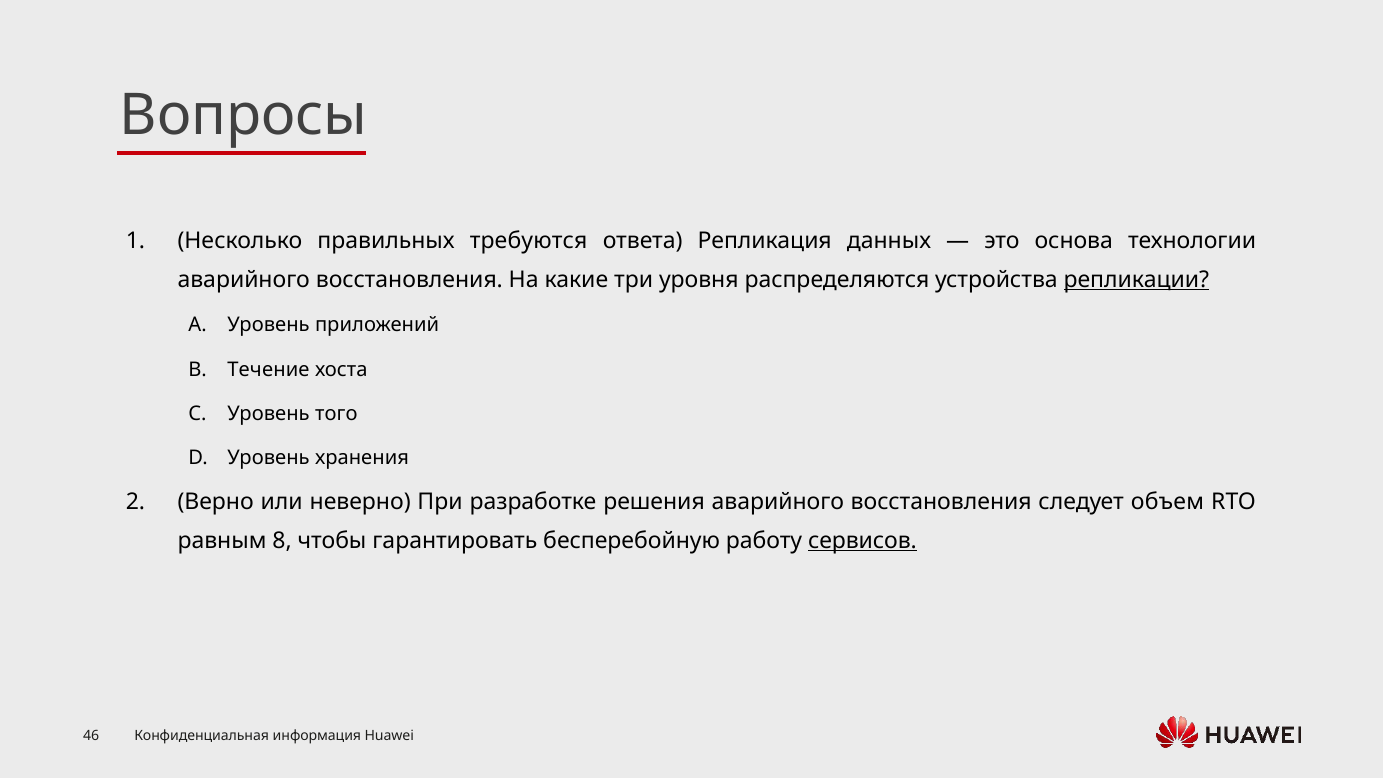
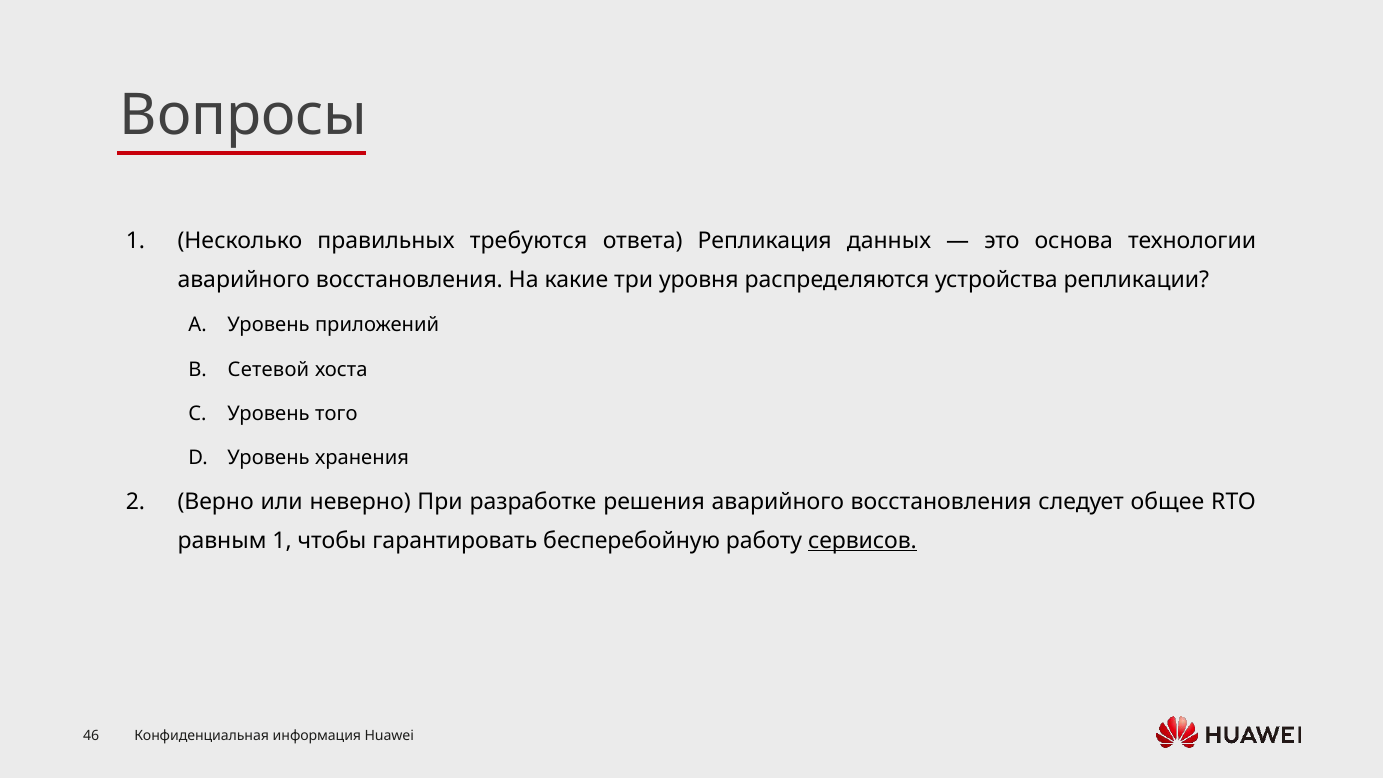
репликации underline: present -> none (1136, 279)
Течение: Течение -> Сетевой (268, 370)
объем: объем -> общее (1168, 502)
равным 8: 8 -> 1 (282, 541)
